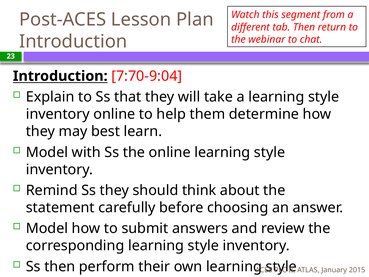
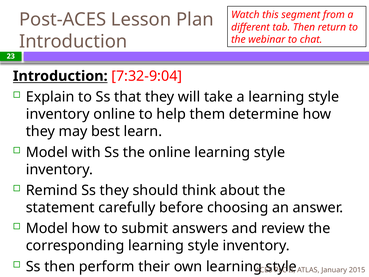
7:70-9:04: 7:70-9:04 -> 7:32-9:04 (147, 76)
